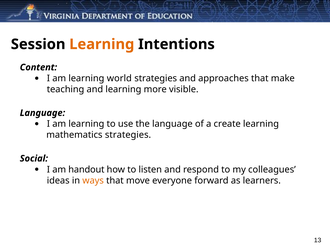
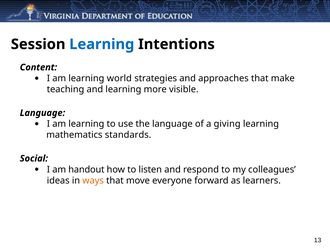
Learning colour: orange -> blue (102, 44)
create: create -> giving (227, 124)
mathematics strategies: strategies -> standards (128, 135)
